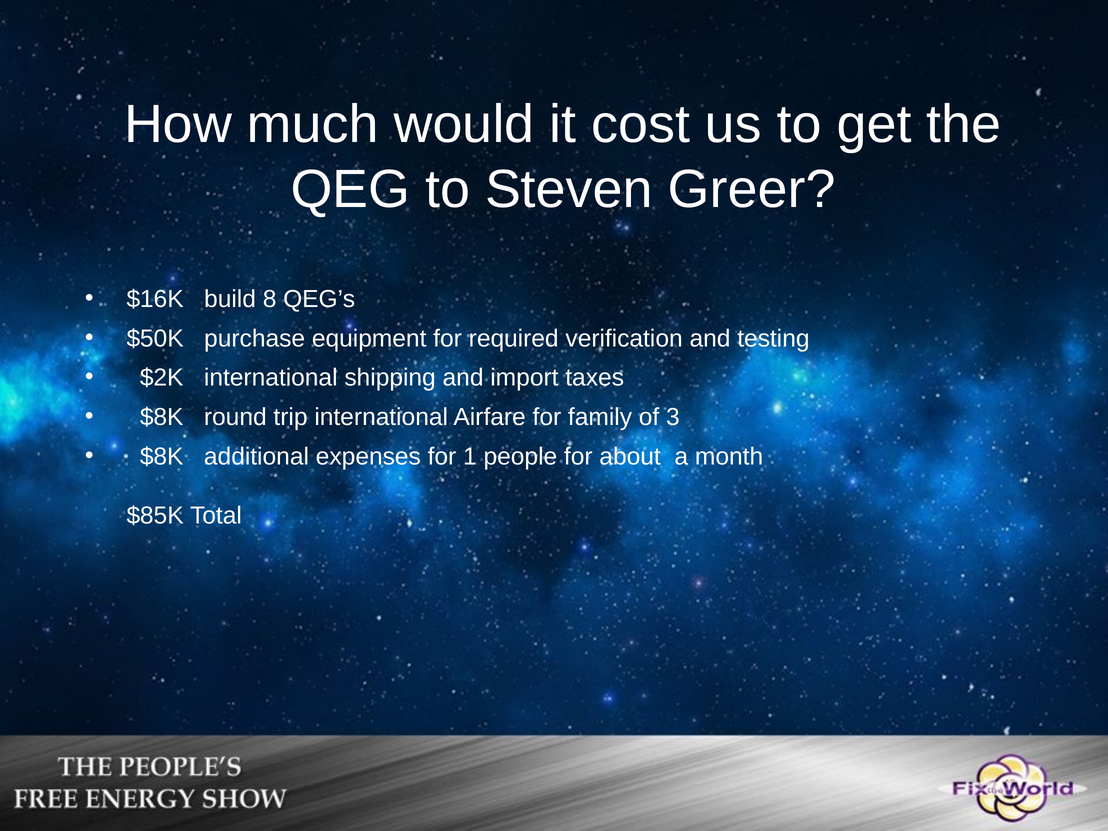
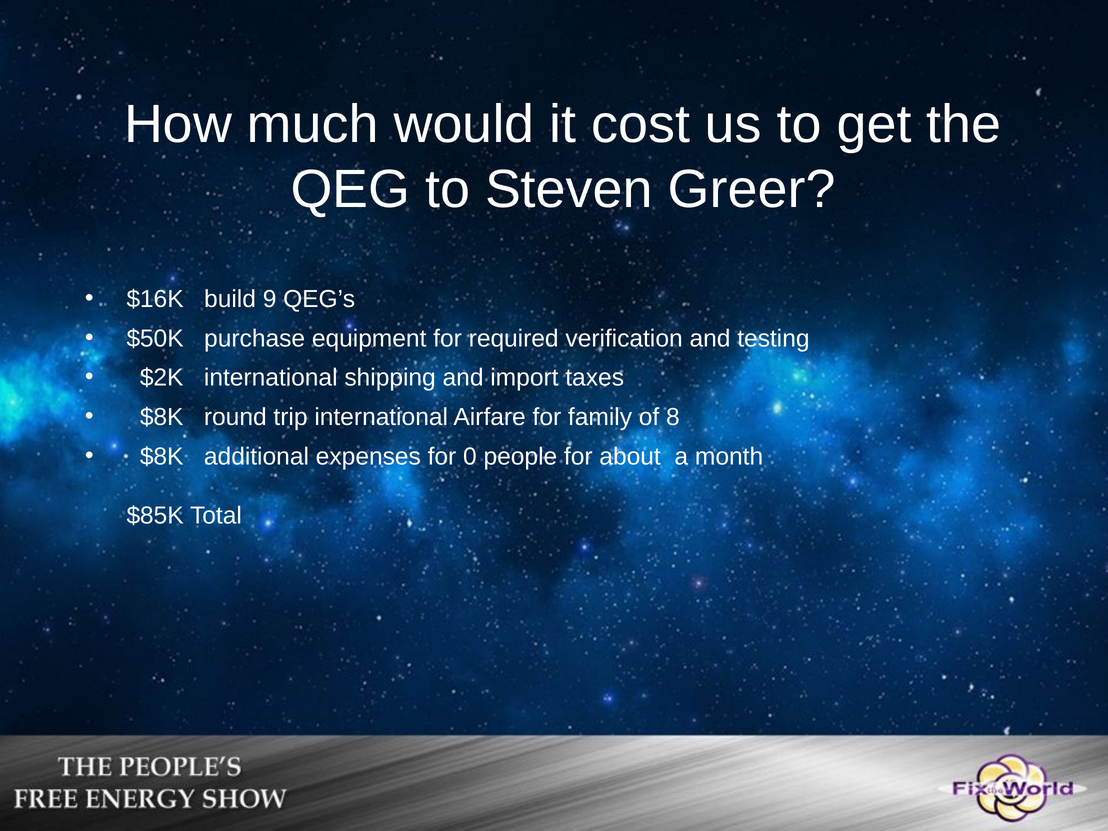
8: 8 -> 9 (270, 299)
3: 3 -> 8 (673, 417)
1: 1 -> 0 (470, 457)
